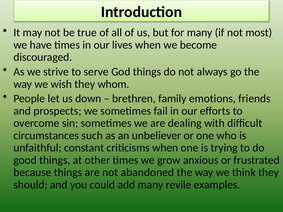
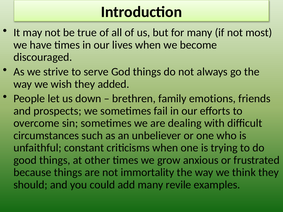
whom: whom -> added (114, 84)
abandoned: abandoned -> immortality (147, 173)
